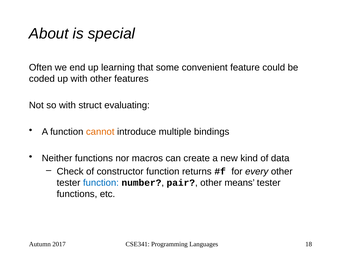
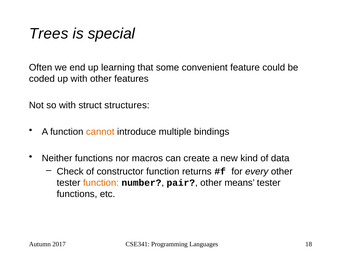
About: About -> Trees (49, 34)
evaluating: evaluating -> structures (127, 106)
function colour: blue -> orange (101, 183)
